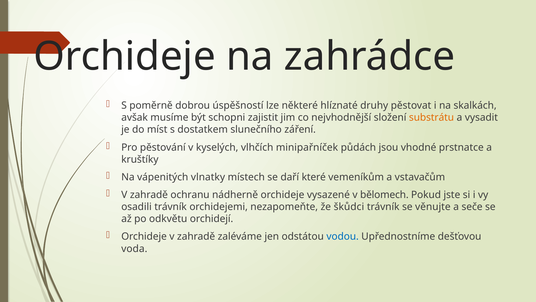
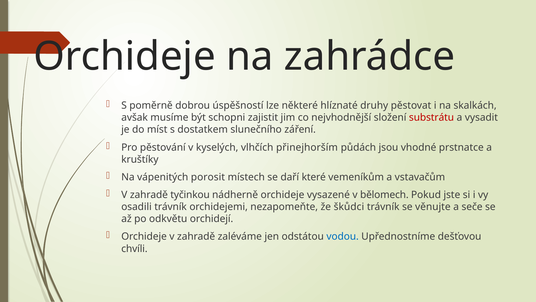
substrátu colour: orange -> red (431, 117)
minipařníček: minipařníček -> přinejhorším (307, 147)
vlnatky: vlnatky -> porosit (208, 177)
ochranu: ochranu -> tyčinkou (190, 194)
voda: voda -> chvíli (134, 248)
